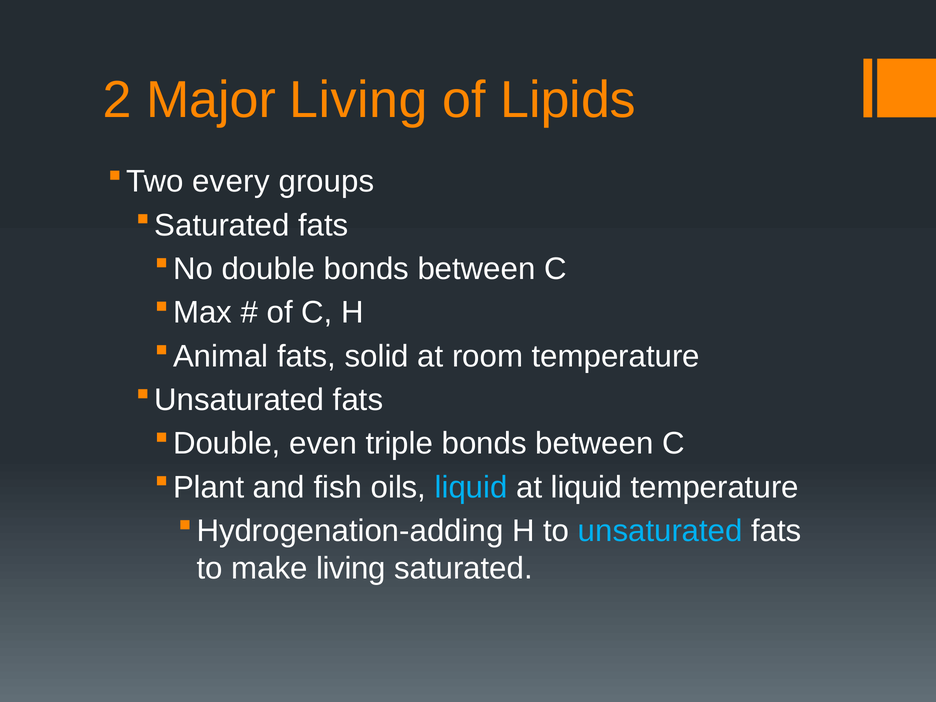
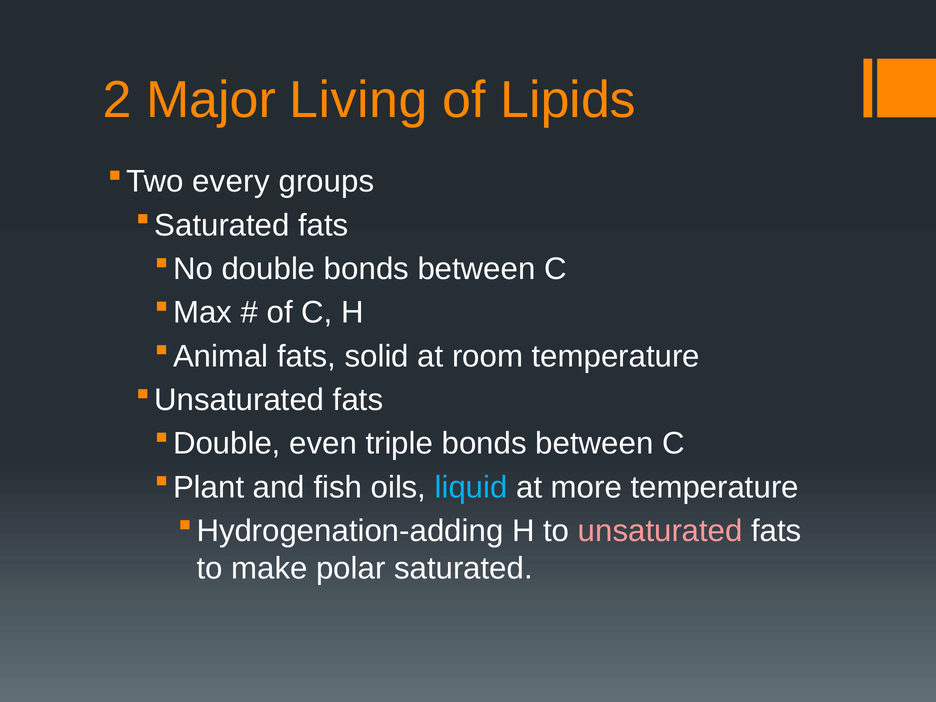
at liquid: liquid -> more (586, 487)
unsaturated colour: light blue -> pink (660, 531)
make living: living -> polar (351, 568)
